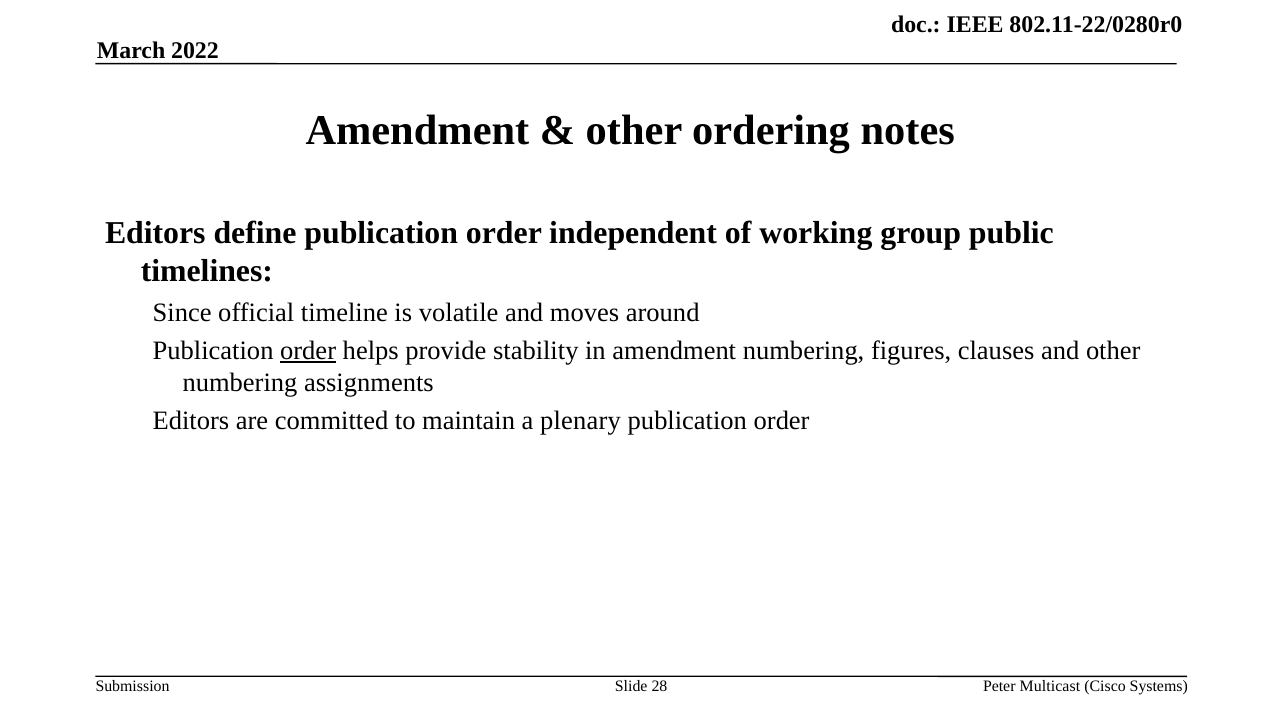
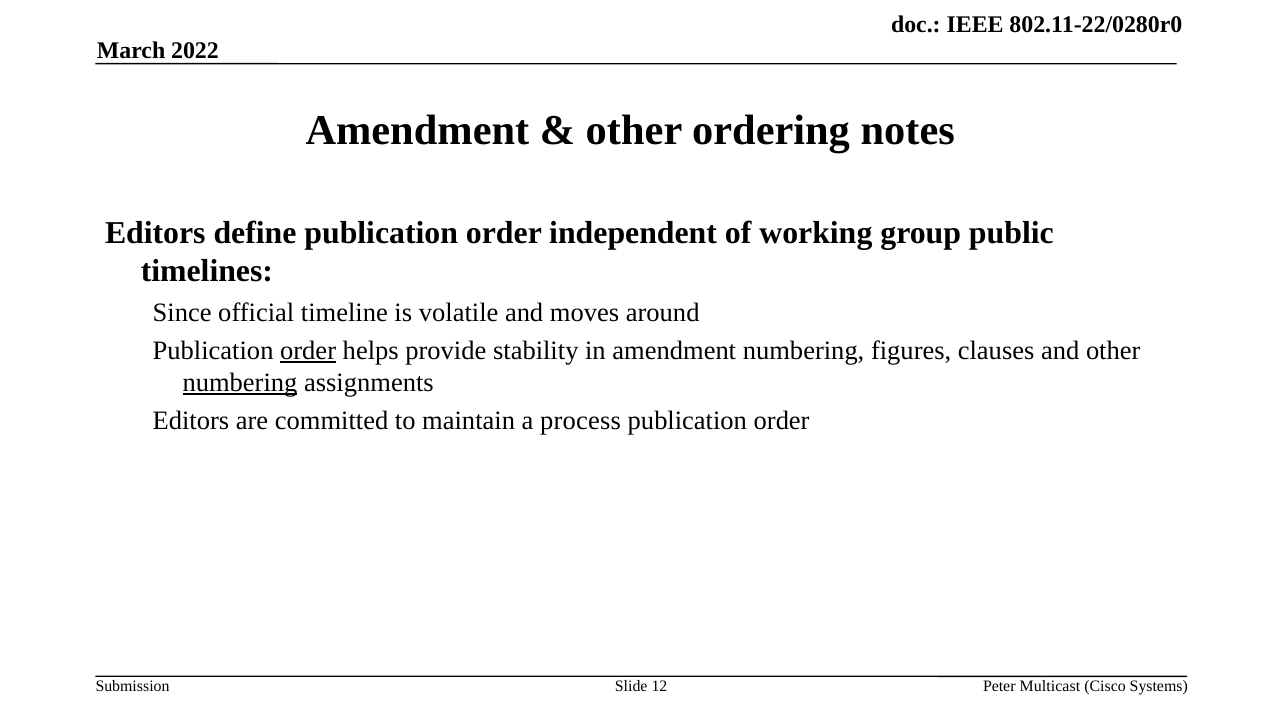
numbering underline: none -> present (240, 382)
plenary: plenary -> process (580, 421)
28: 28 -> 12 (659, 686)
